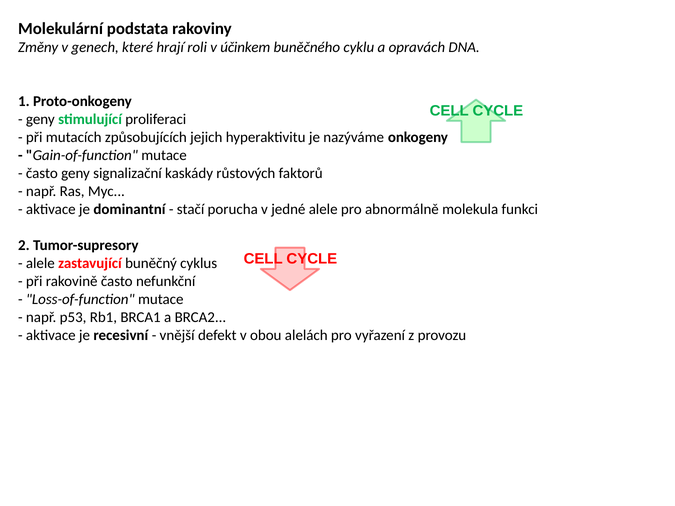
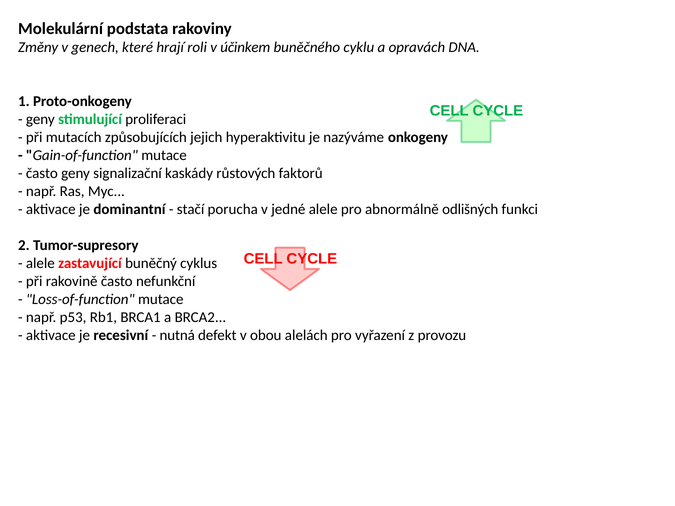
molekula: molekula -> odlišných (470, 209)
vnější: vnější -> nutná (177, 335)
